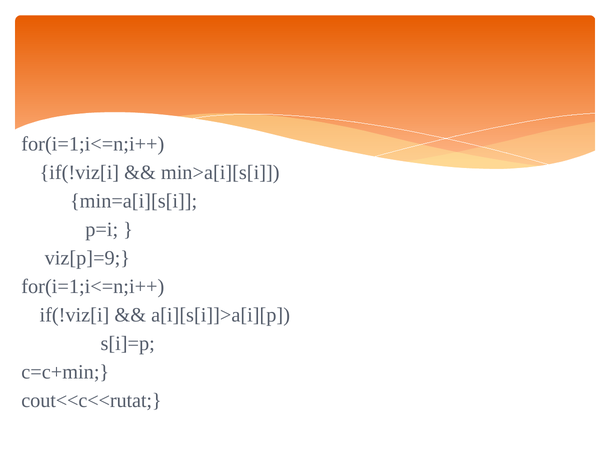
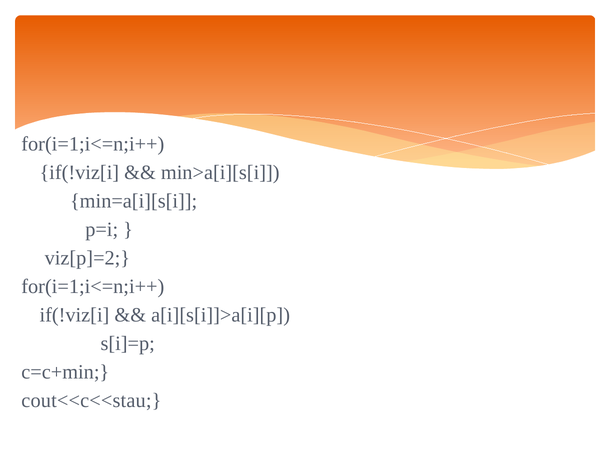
viz[p]=9: viz[p]=9 -> viz[p]=2 (87, 258)
cout<<c<<rutat: cout<<c<<rutat -> cout<<c<<stau (91, 400)
